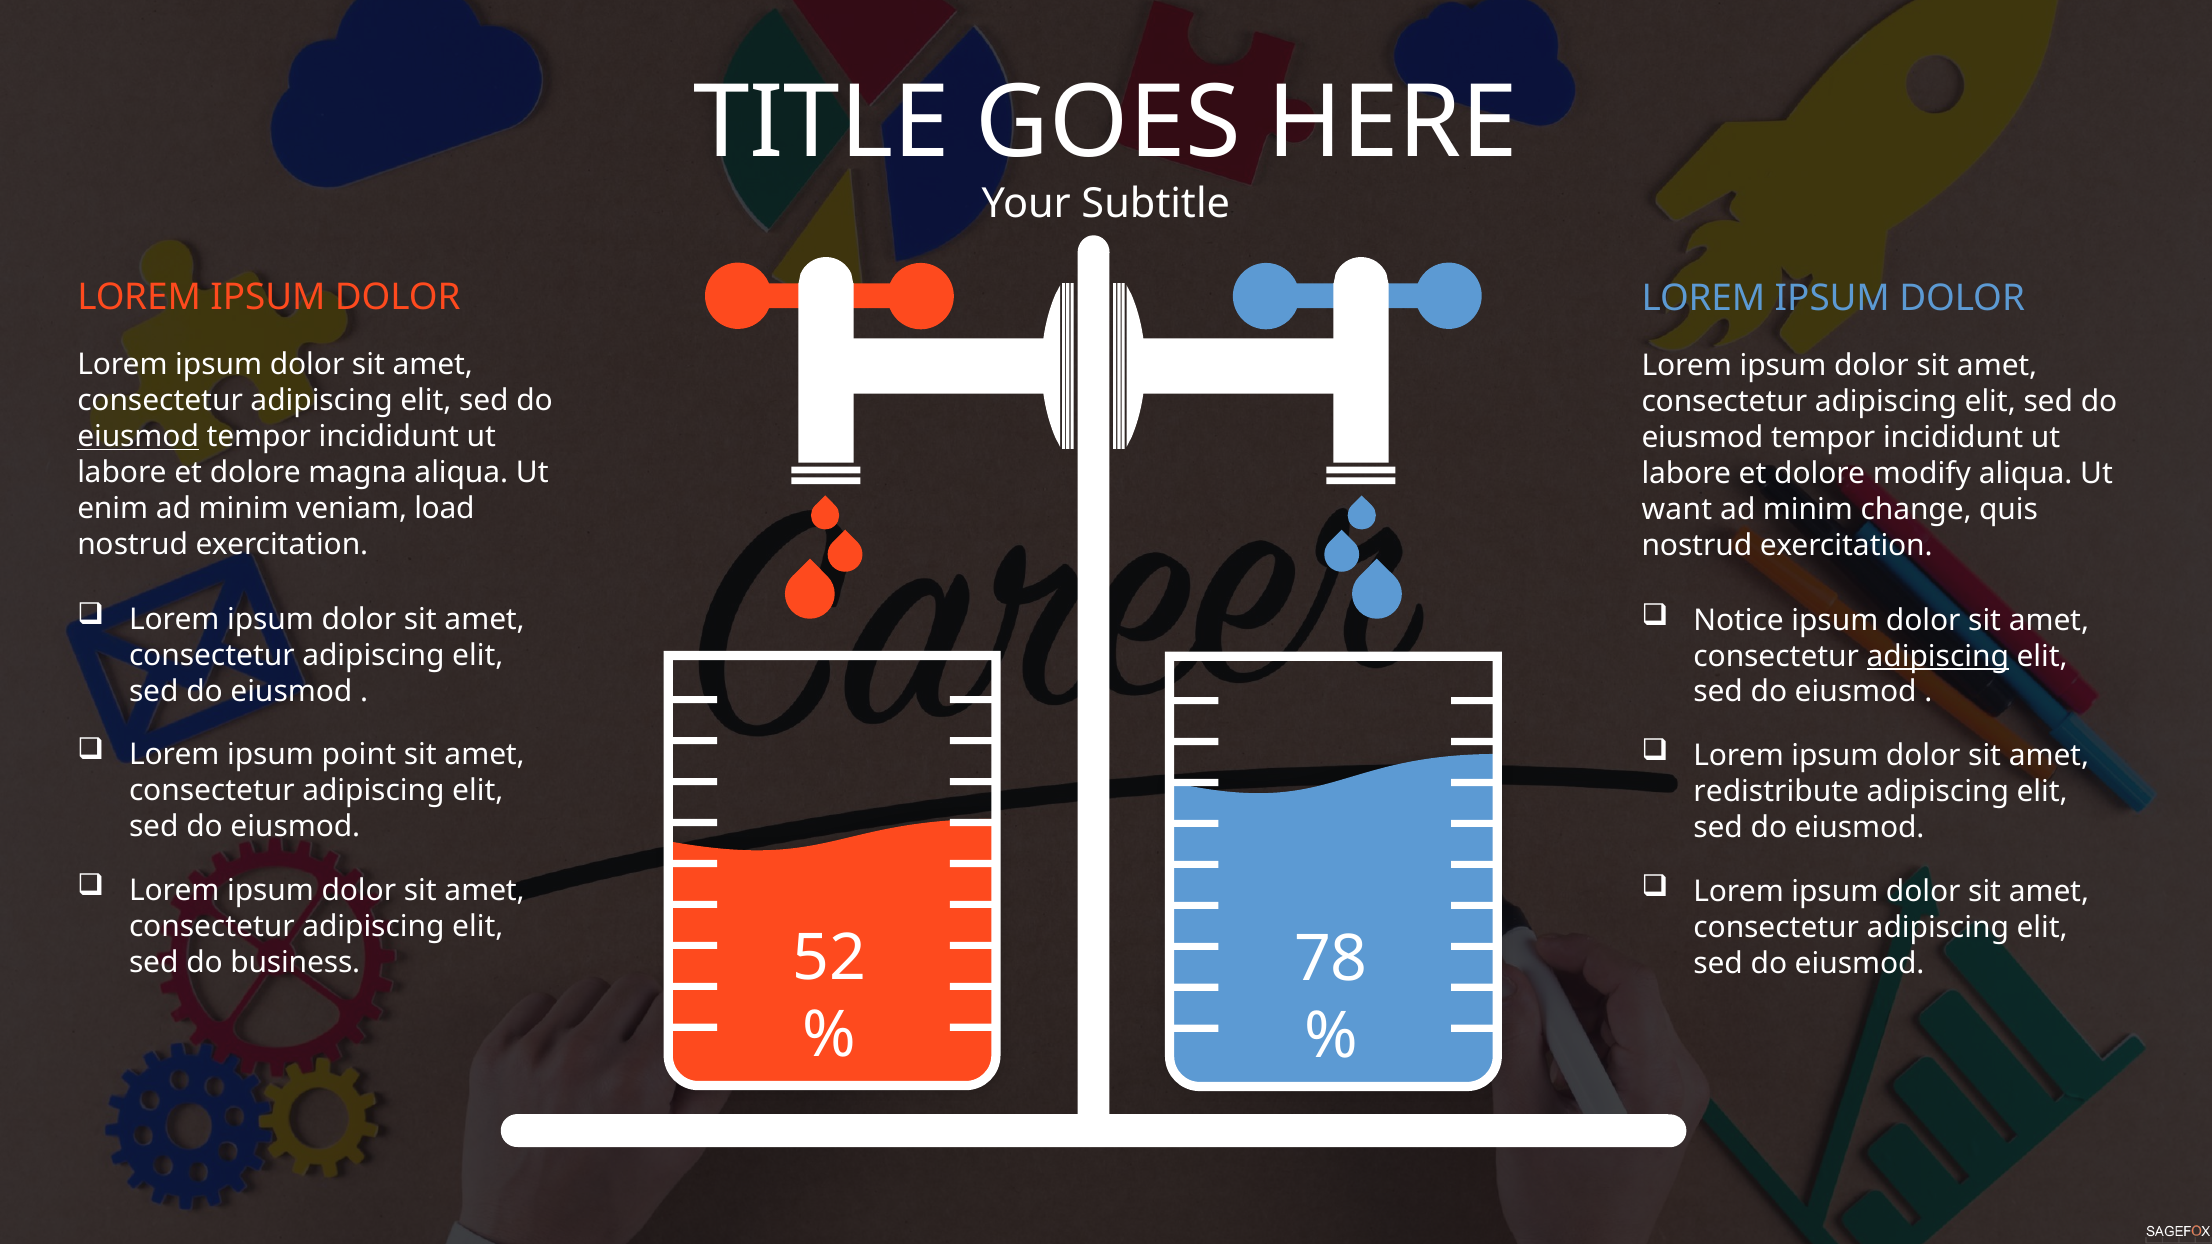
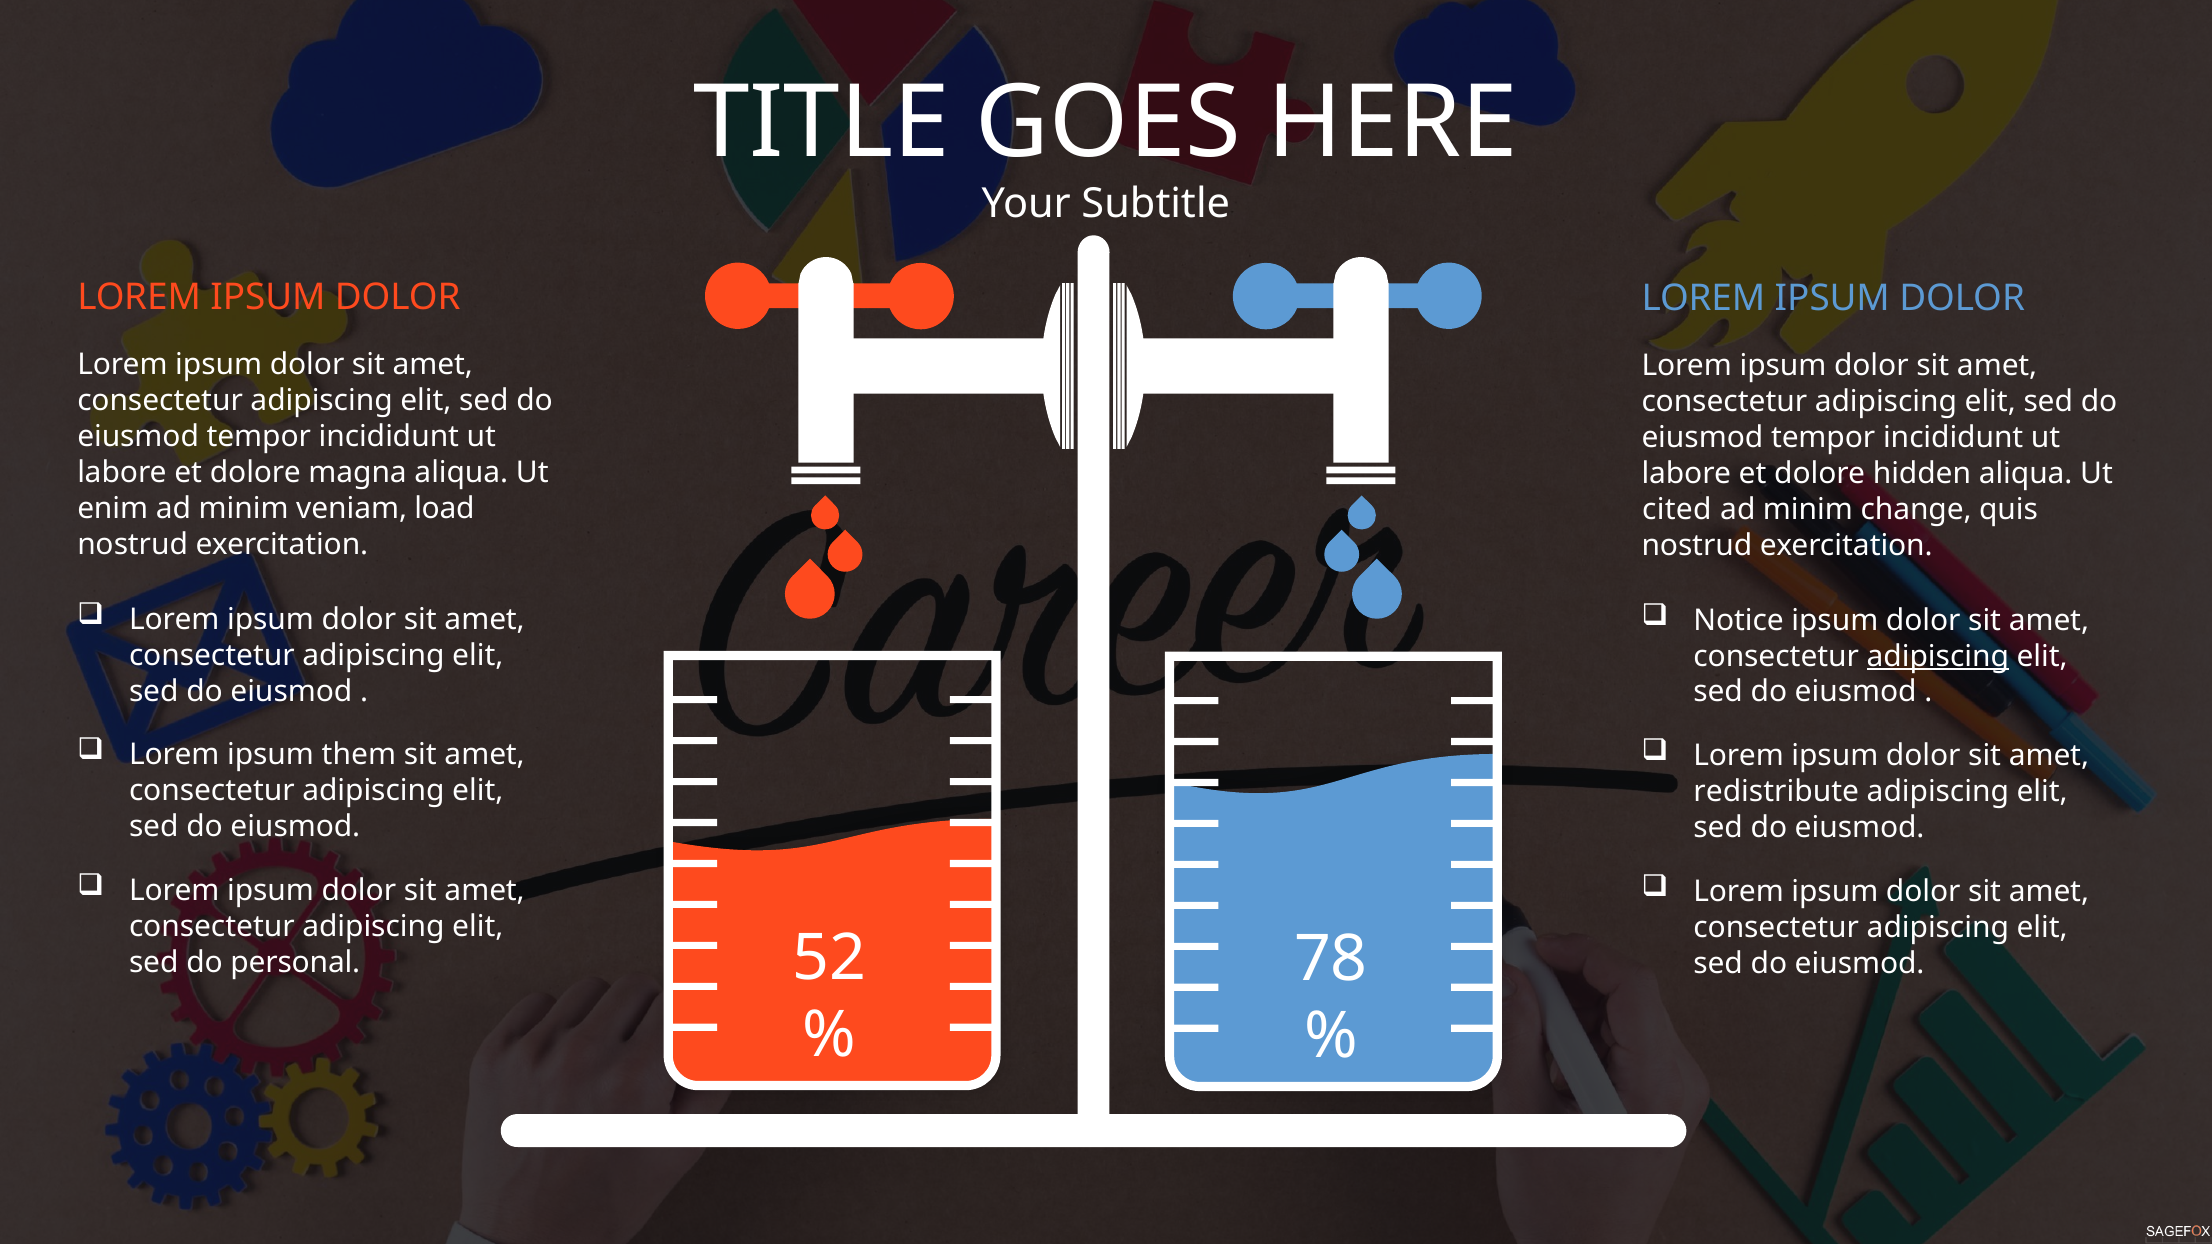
eiusmod underline: present -> none (138, 437)
modify: modify -> hidden (1922, 474)
want: want -> cited (1677, 510)
point: point -> them (359, 755)
business: business -> personal (295, 963)
